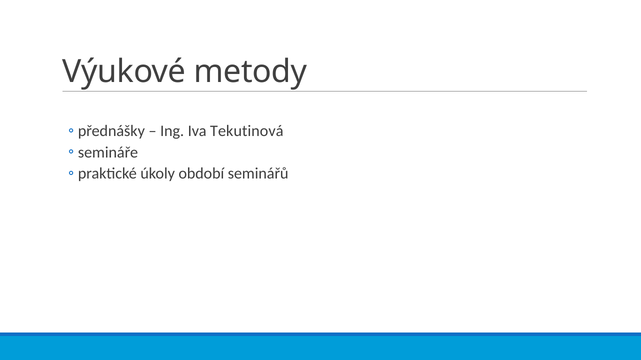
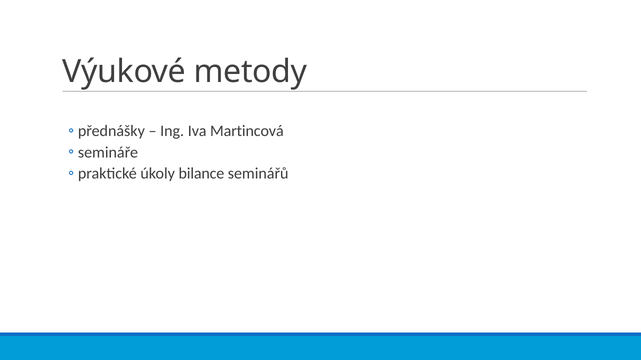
Tekutinová: Tekutinová -> Martincová (247, 131)
období: období -> bilance (201, 174)
